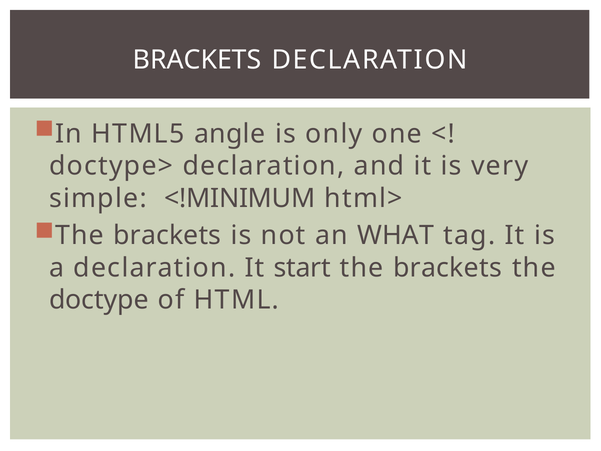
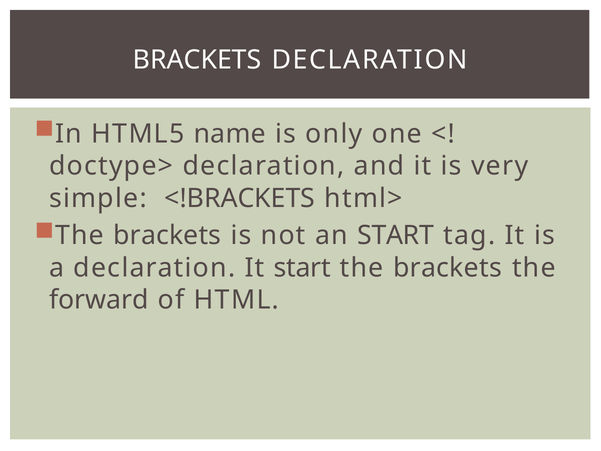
angle: angle -> name (230, 134)
<!MINIMUM: <!MINIMUM -> <!BRACKETS (240, 198)
an WHAT: WHAT -> START (396, 236)
doctype: doctype -> forward (99, 300)
